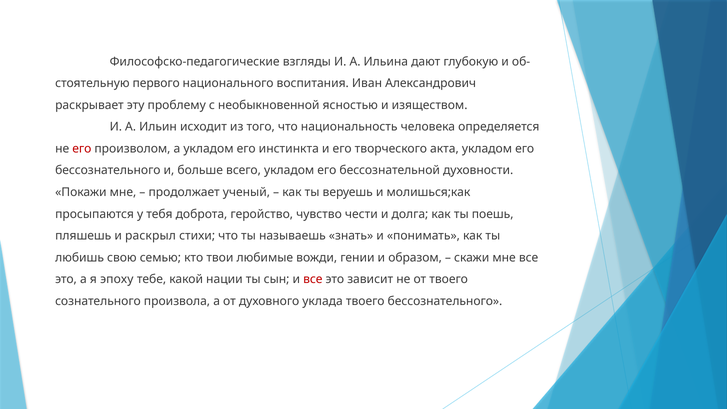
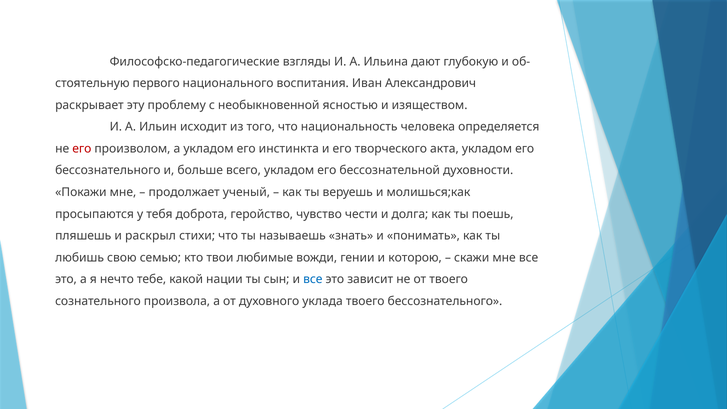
образом: образом -> которою (415, 258)
эпоху: эпоху -> нечто (117, 279)
все colour: red -> blue (313, 279)
